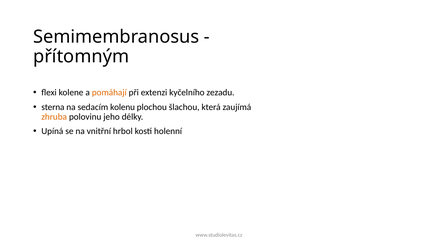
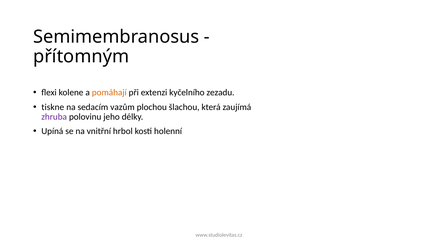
sterna: sterna -> tiskne (53, 107)
kolenu: kolenu -> vazům (122, 107)
zhruba colour: orange -> purple (54, 117)
